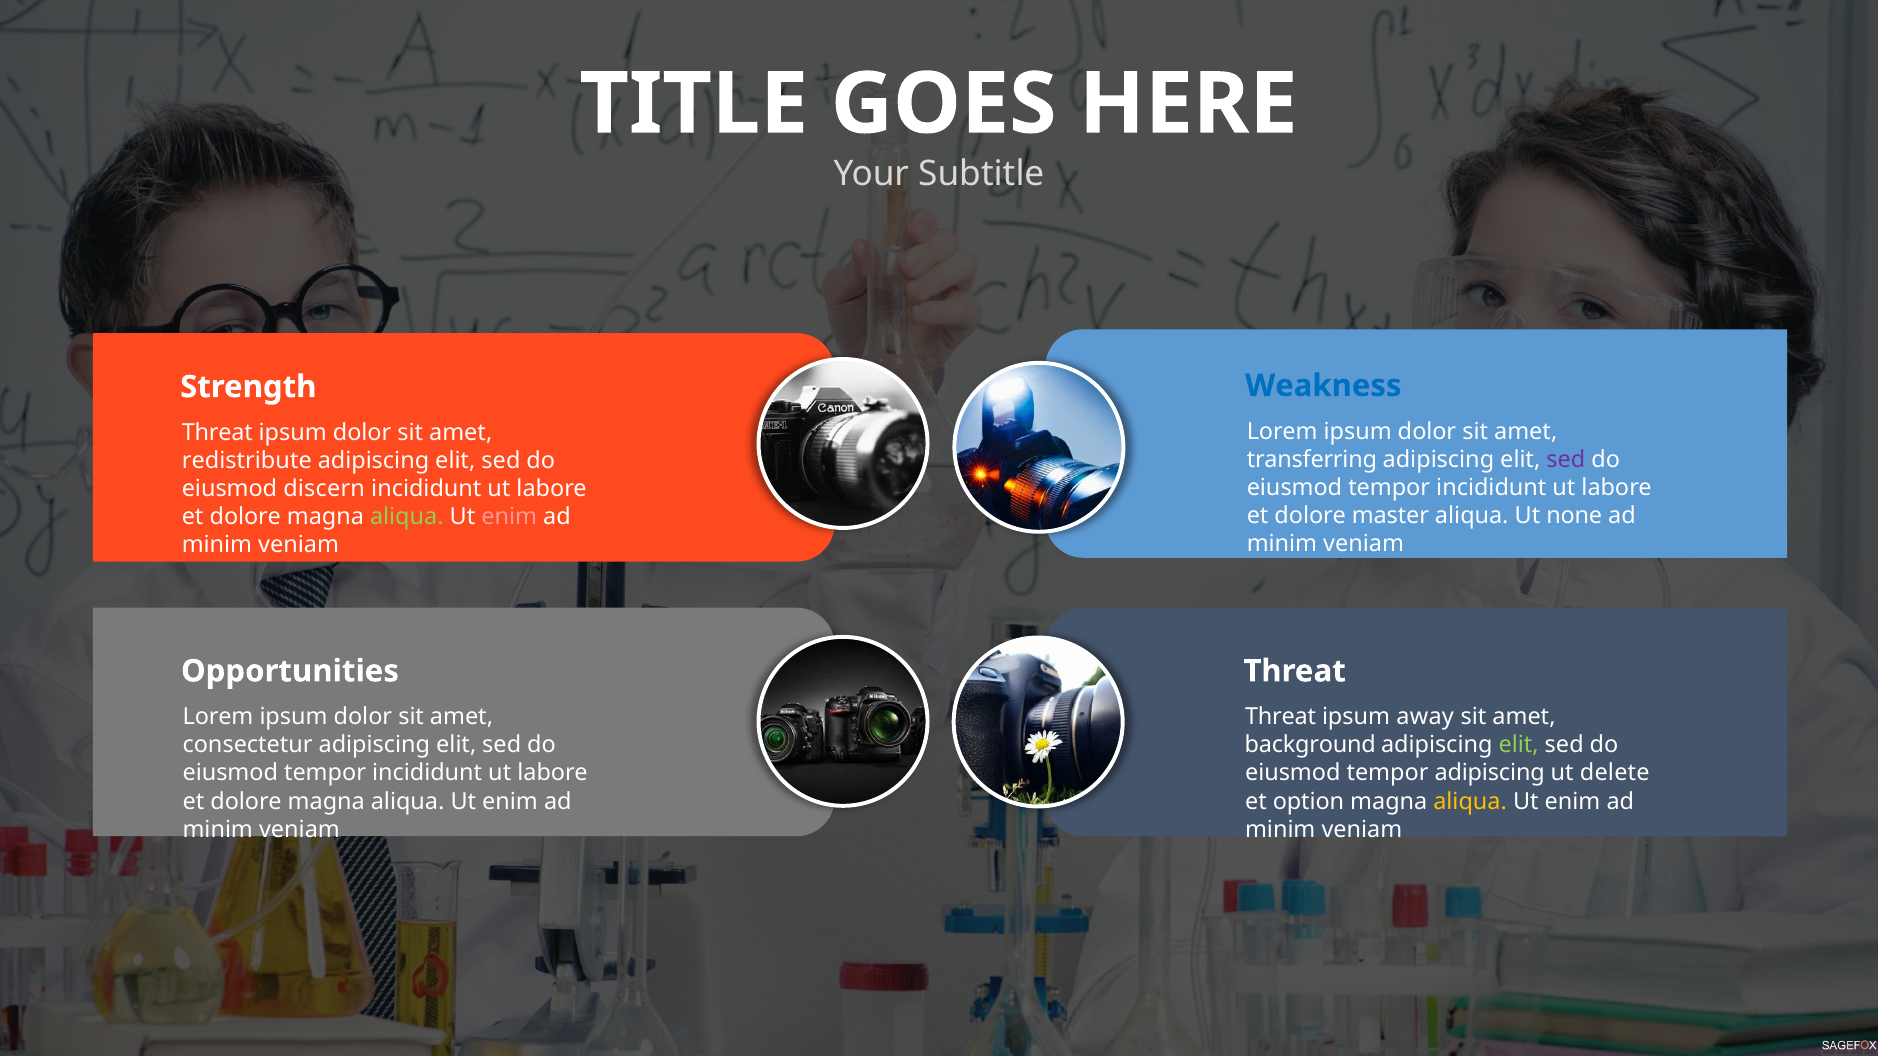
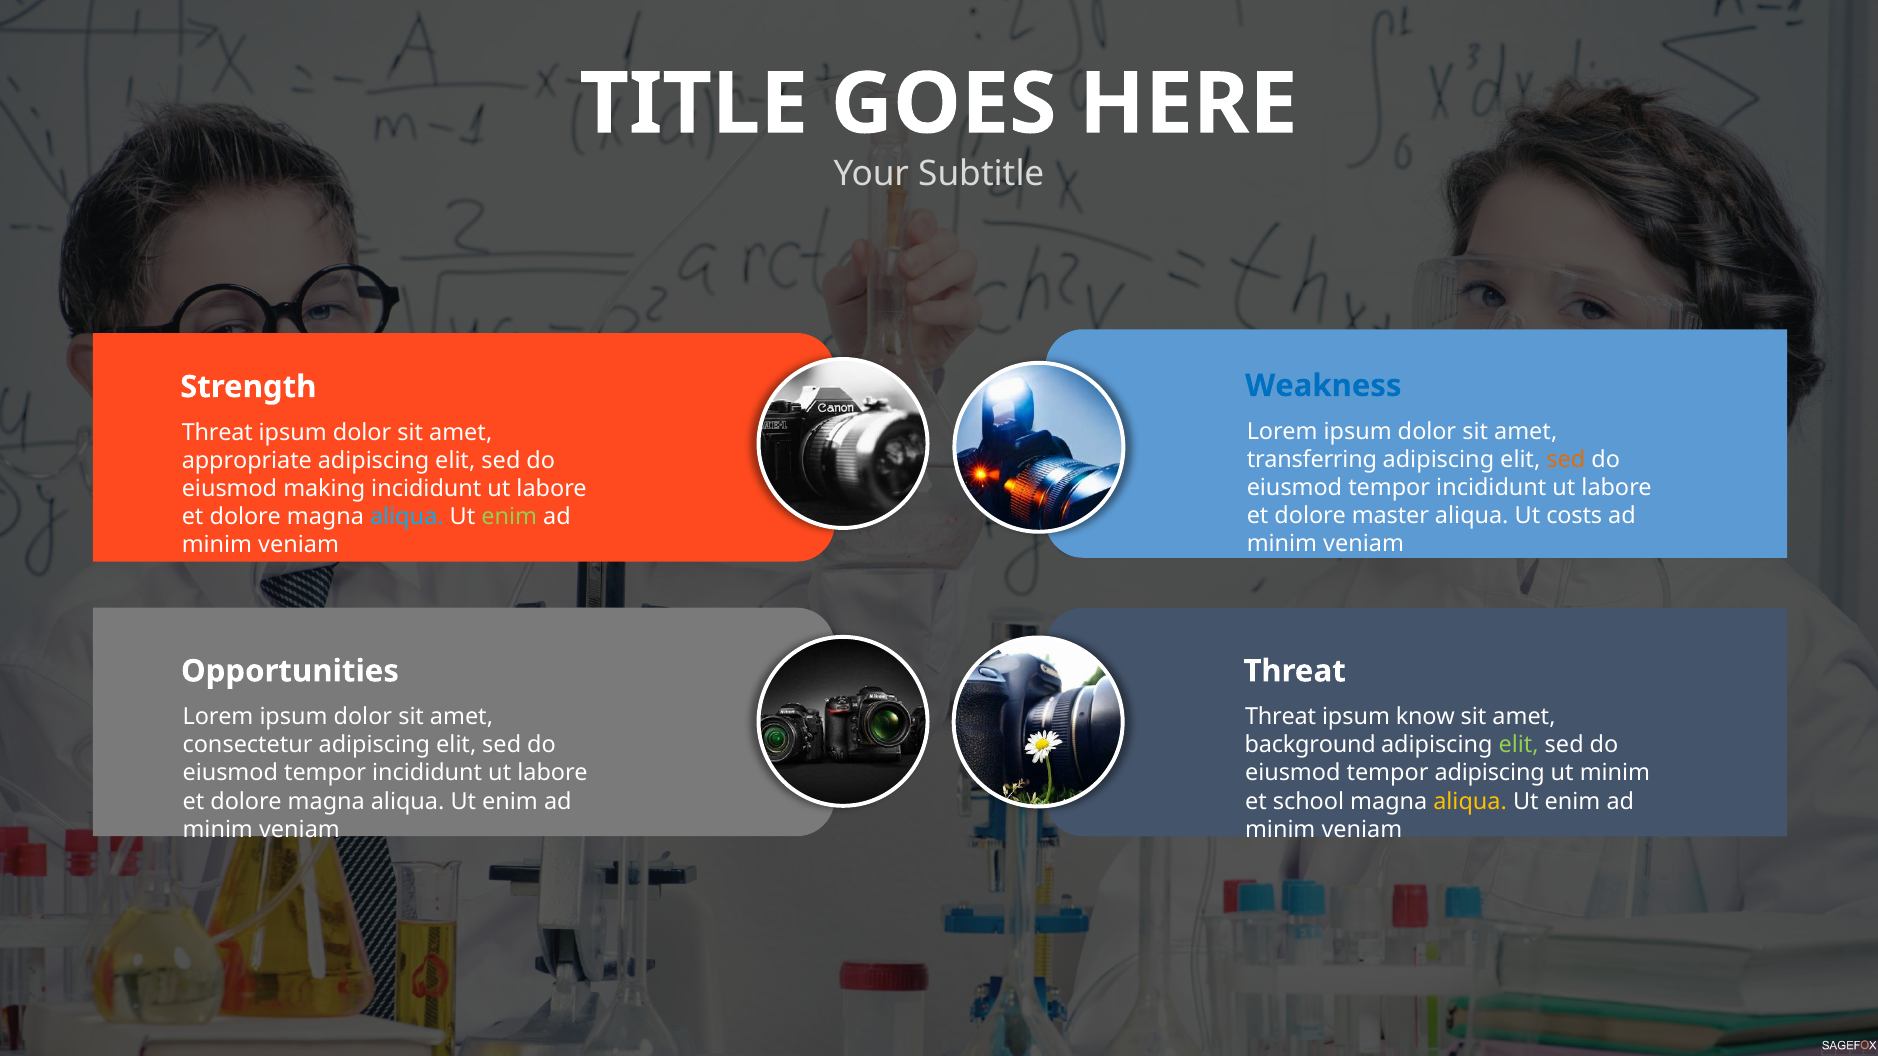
sed colour: purple -> orange (1566, 460)
redistribute: redistribute -> appropriate (247, 461)
discern: discern -> making (324, 489)
none: none -> costs (1574, 516)
aliqua colour: light green -> light blue (407, 517)
enim colour: pink -> light green (509, 517)
away: away -> know (1425, 717)
ut delete: delete -> minim (1615, 773)
option: option -> school (1308, 802)
